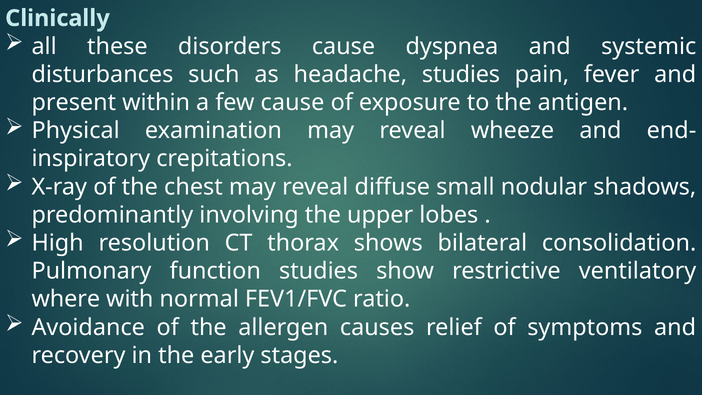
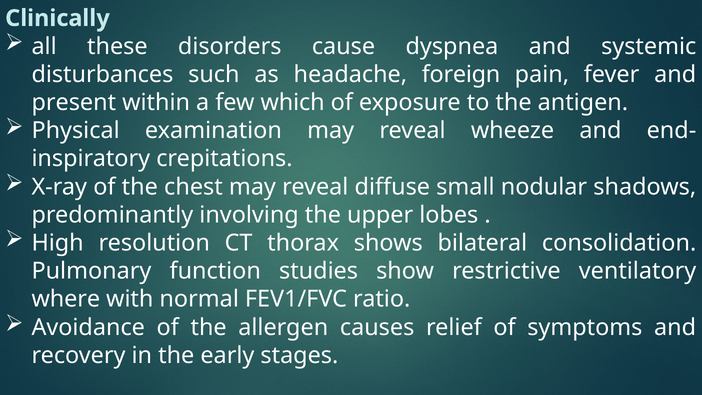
headache studies: studies -> foreign (461, 74)
few cause: cause -> which (293, 103)
